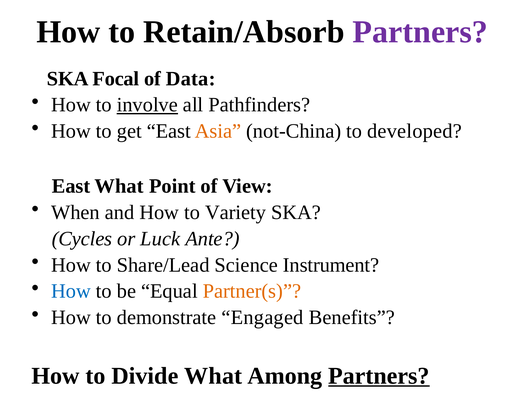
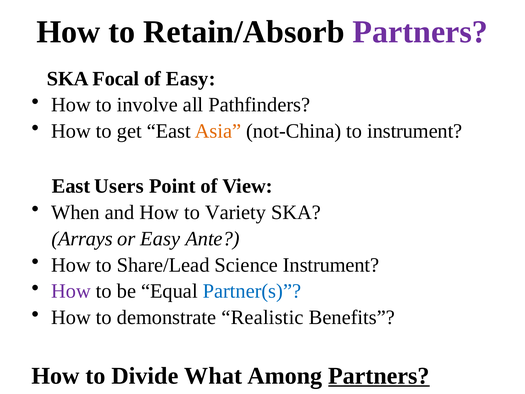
of Data: Data -> Easy (191, 79)
involve underline: present -> none (147, 105)
to developed: developed -> instrument (415, 131)
East What: What -> Users (119, 186)
Cycles: Cycles -> Arrays (82, 239)
or Luck: Luck -> Easy (160, 239)
How colour: blue -> purple (71, 291)
Partner(s colour: orange -> blue (252, 291)
Engaged: Engaged -> Realistic (263, 317)
